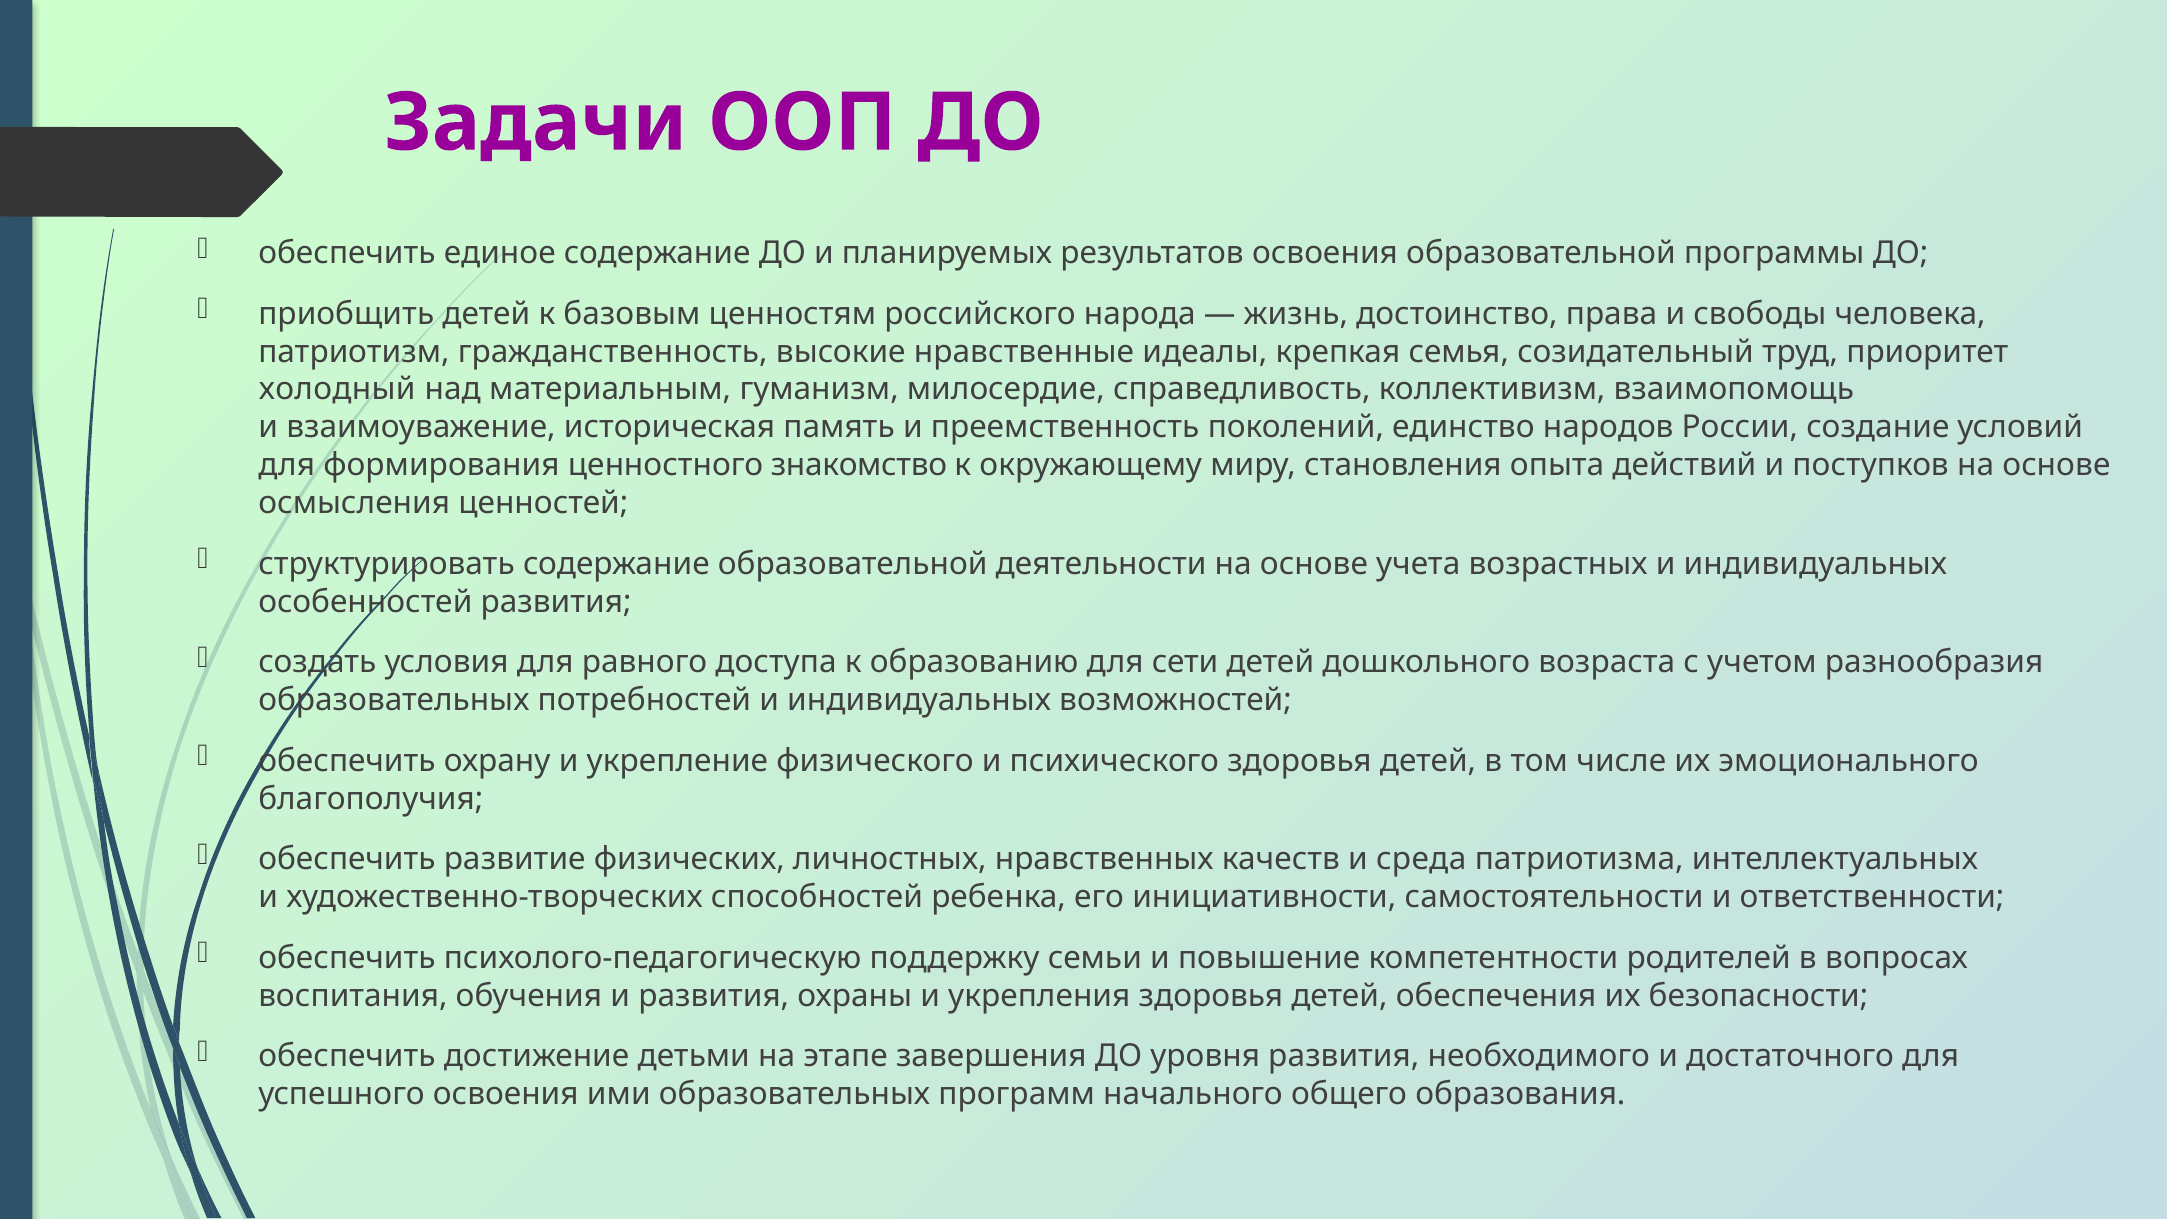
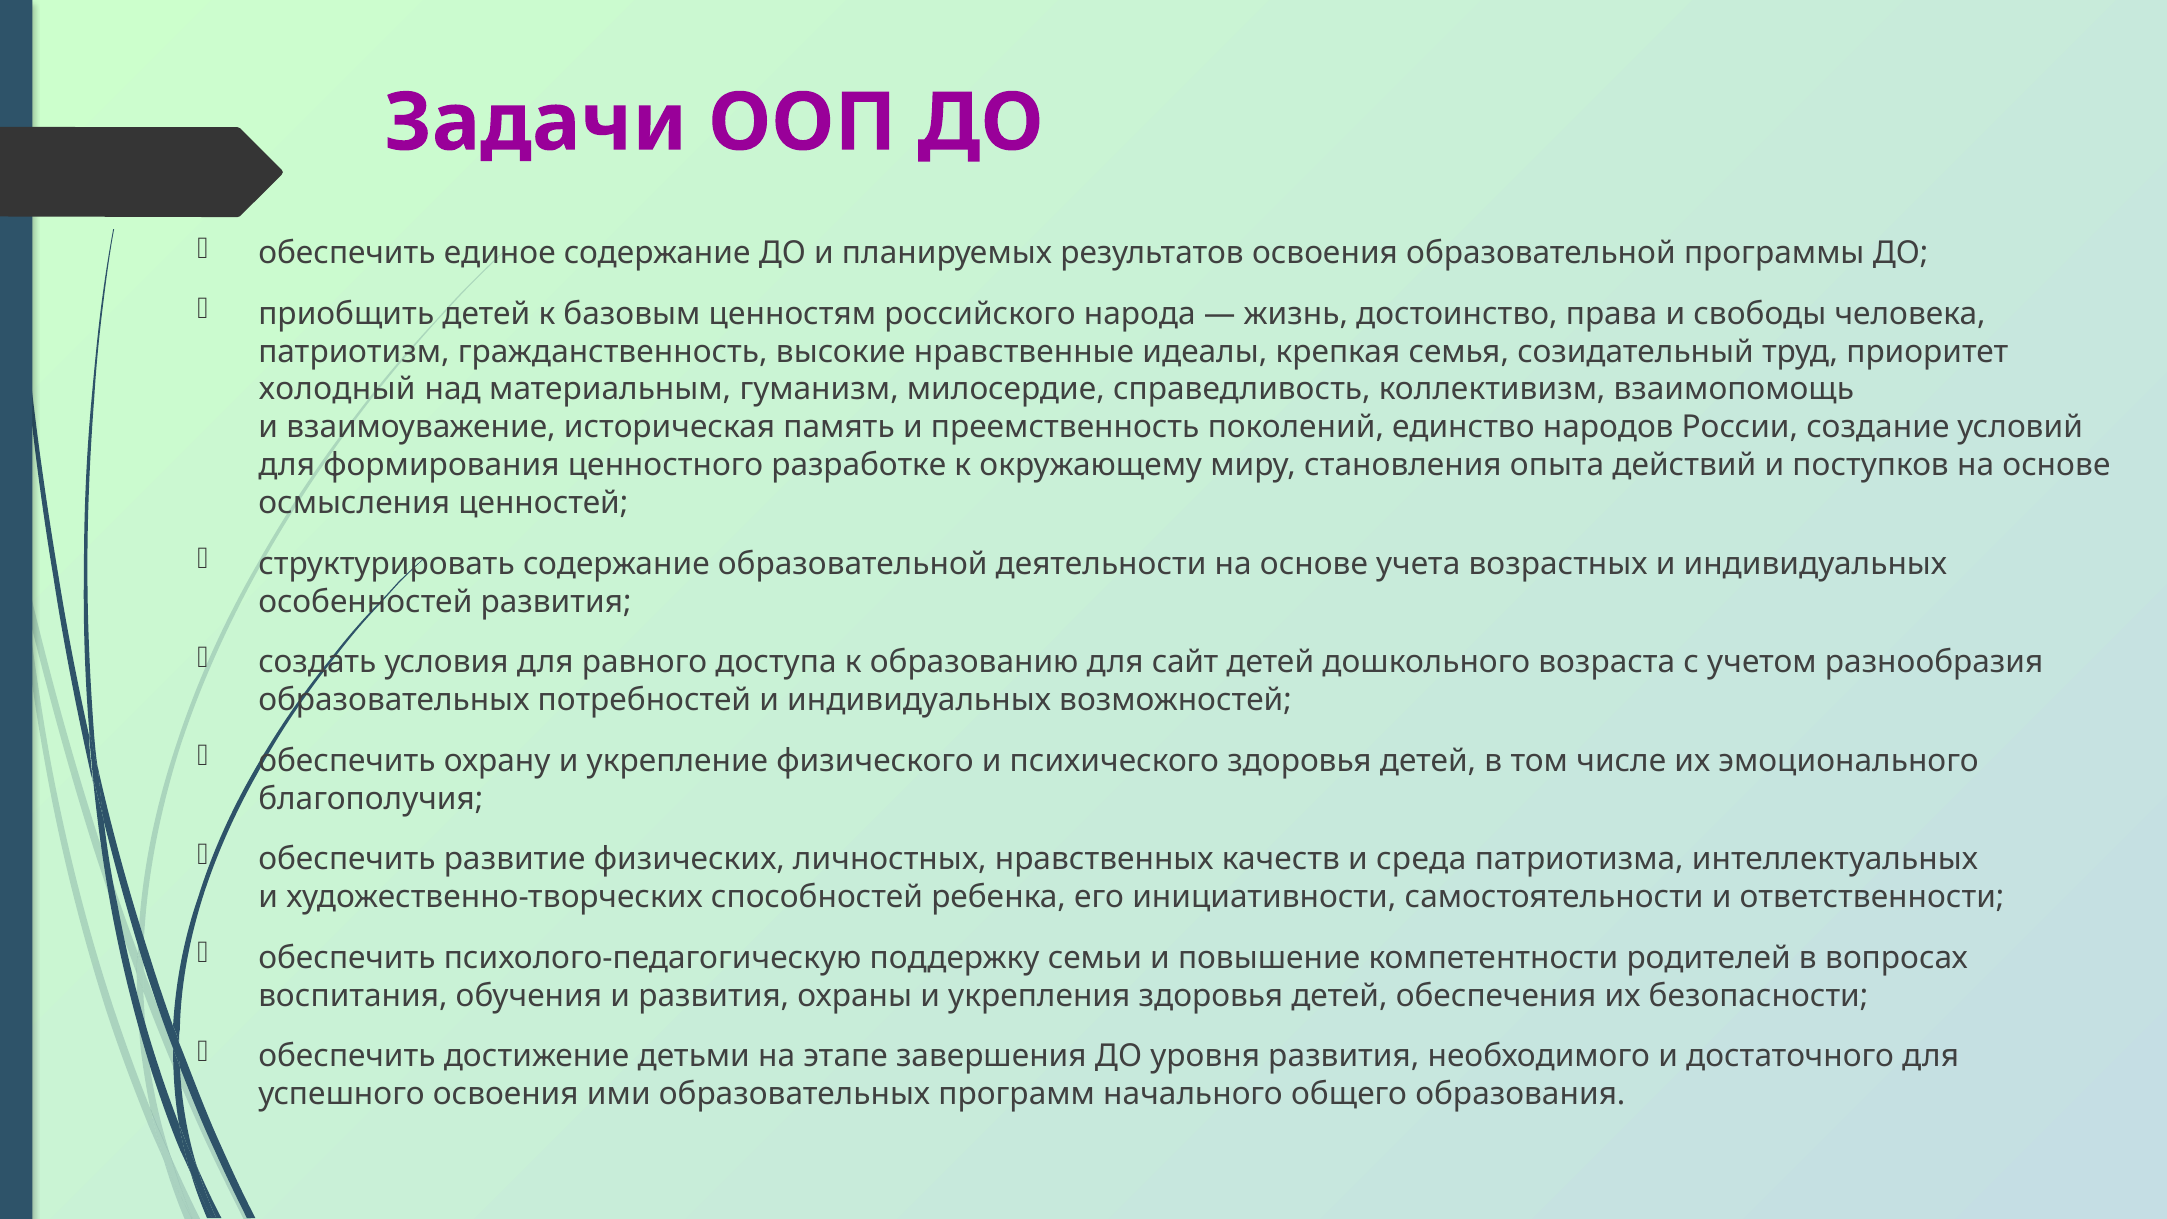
знакомство: знакомство -> разработке (859, 465)
сети: сети -> сайт (1185, 662)
